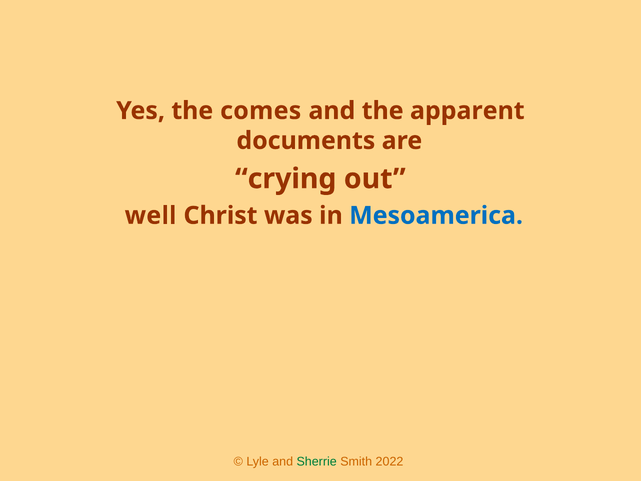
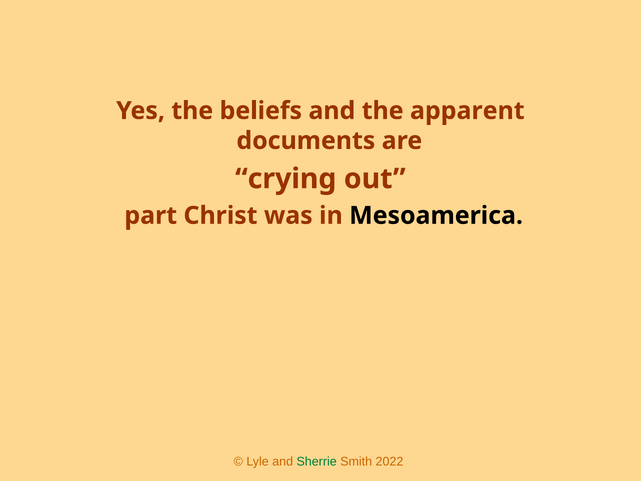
comes: comes -> beliefs (261, 111)
well: well -> part (151, 215)
Mesoamerica colour: blue -> black (436, 215)
